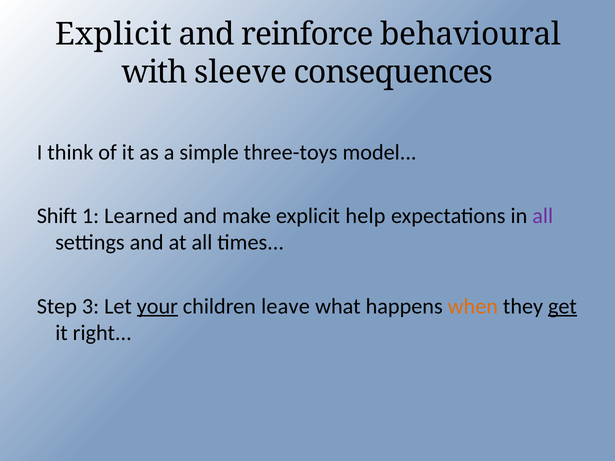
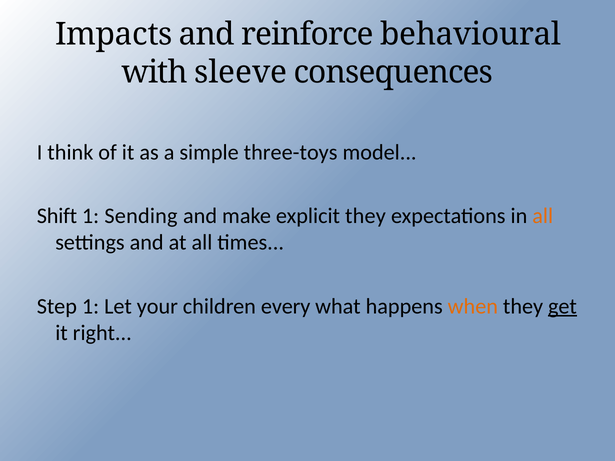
Explicit: Explicit -> Impacts (114, 35)
Learned: Learned -> Sending (141, 216)
explicit help: help -> they (365, 216)
all colour: purple -> orange (543, 216)
Step 3: 3 -> 1 (91, 306)
your underline: present -> none (157, 306)
leave: leave -> every (286, 306)
